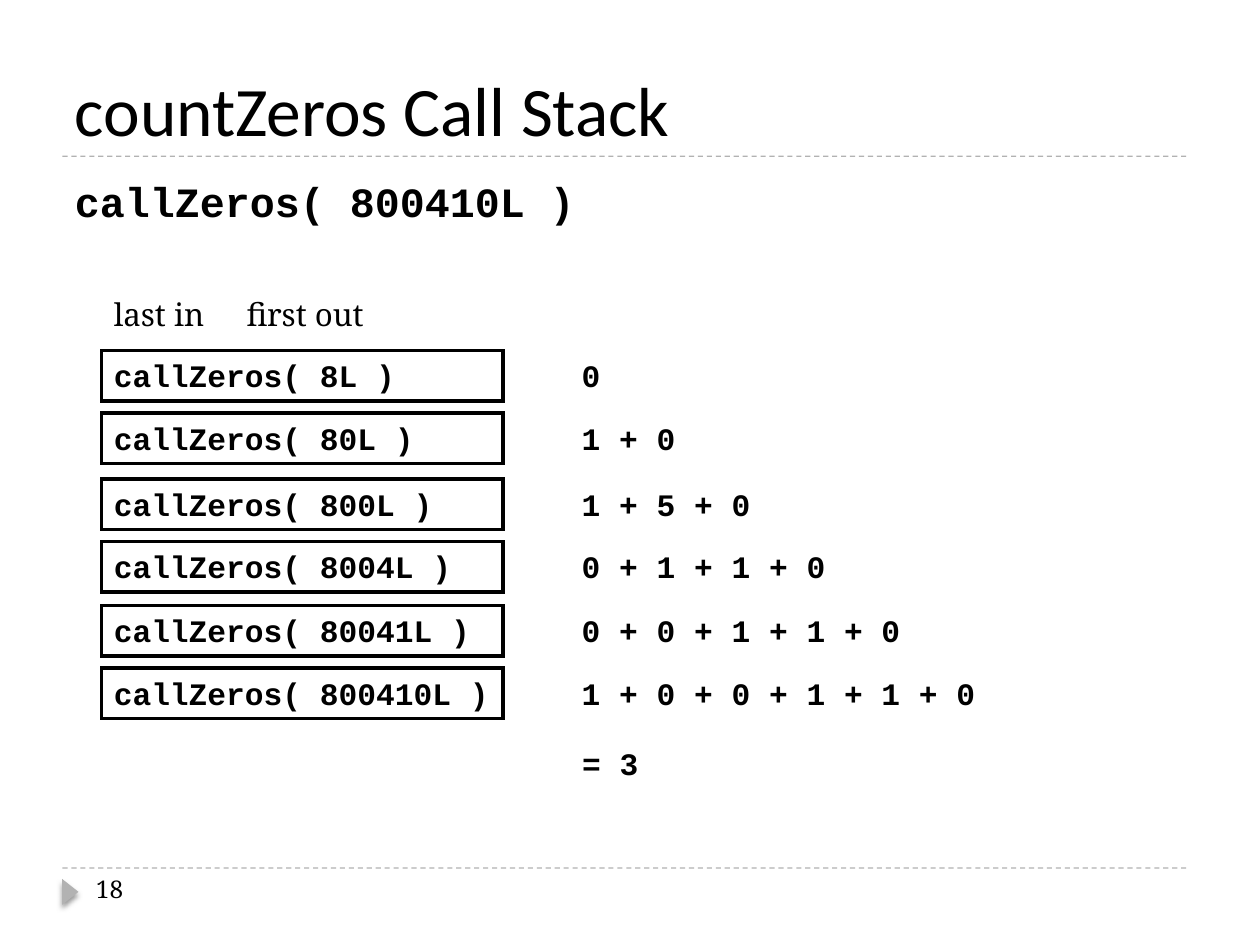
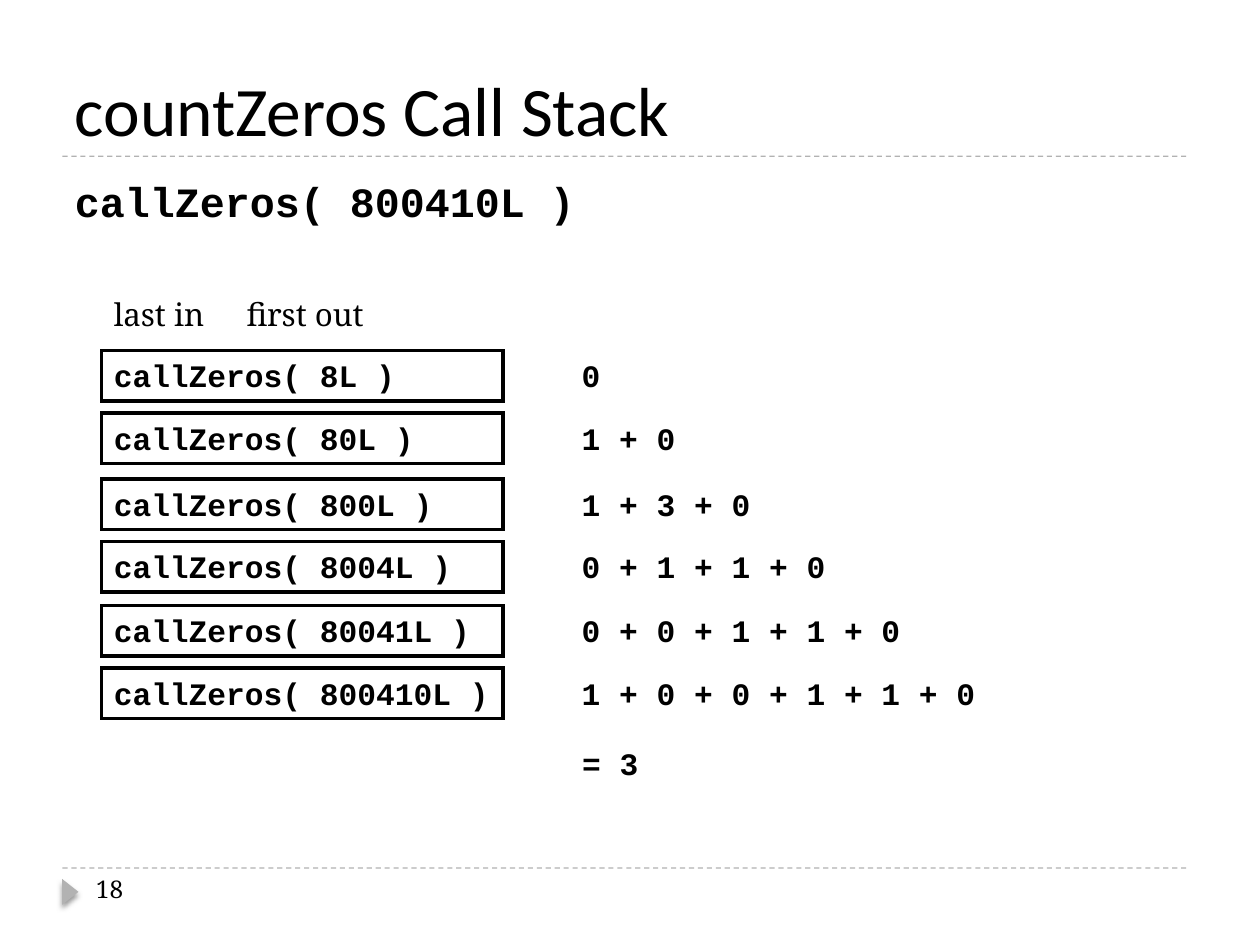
5: 5 -> 3 (666, 506)
